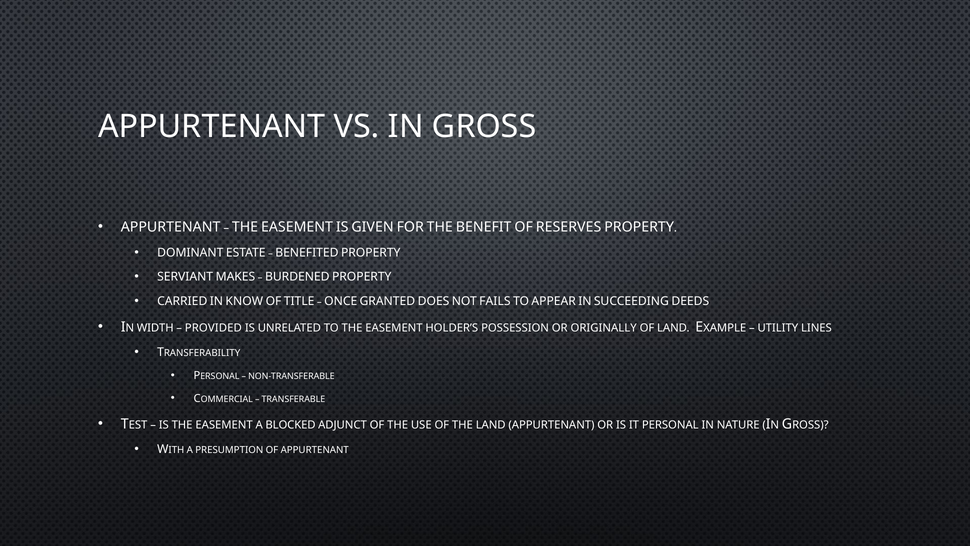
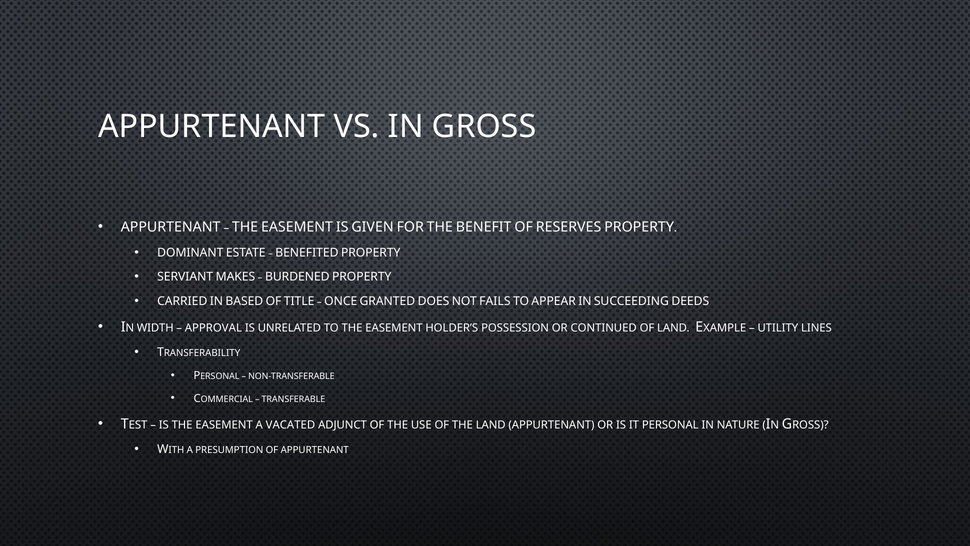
KNOW: KNOW -> BASED (244, 301)
PROVIDED: PROVIDED -> APPROVAL (213, 328)
ORIGINALLY: ORIGINALLY -> CONTINUED (604, 328)
BLOCKED: BLOCKED -> VACATED (290, 424)
